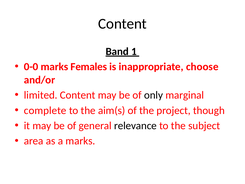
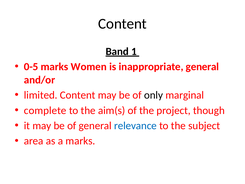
0-0: 0-0 -> 0-5 (31, 67)
Females: Females -> Women (89, 67)
inappropriate choose: choose -> general (202, 67)
relevance colour: black -> blue (135, 126)
